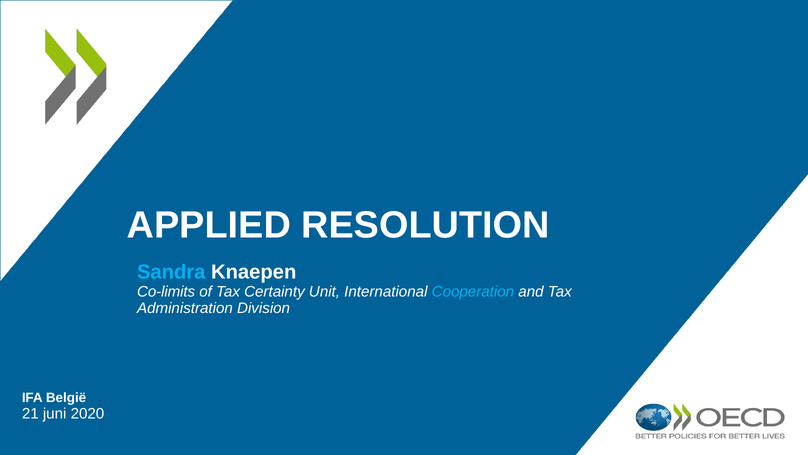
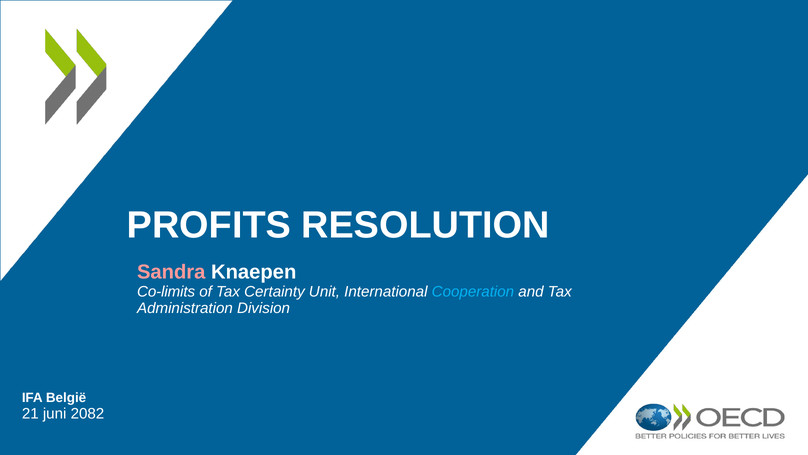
APPLIED: APPLIED -> PROFITS (209, 225)
Sandra colour: light blue -> pink (171, 272)
2020: 2020 -> 2082 (87, 414)
